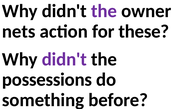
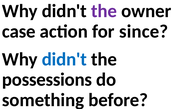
nets: nets -> case (19, 31)
these: these -> since (144, 31)
didn't colour: purple -> blue (64, 59)
